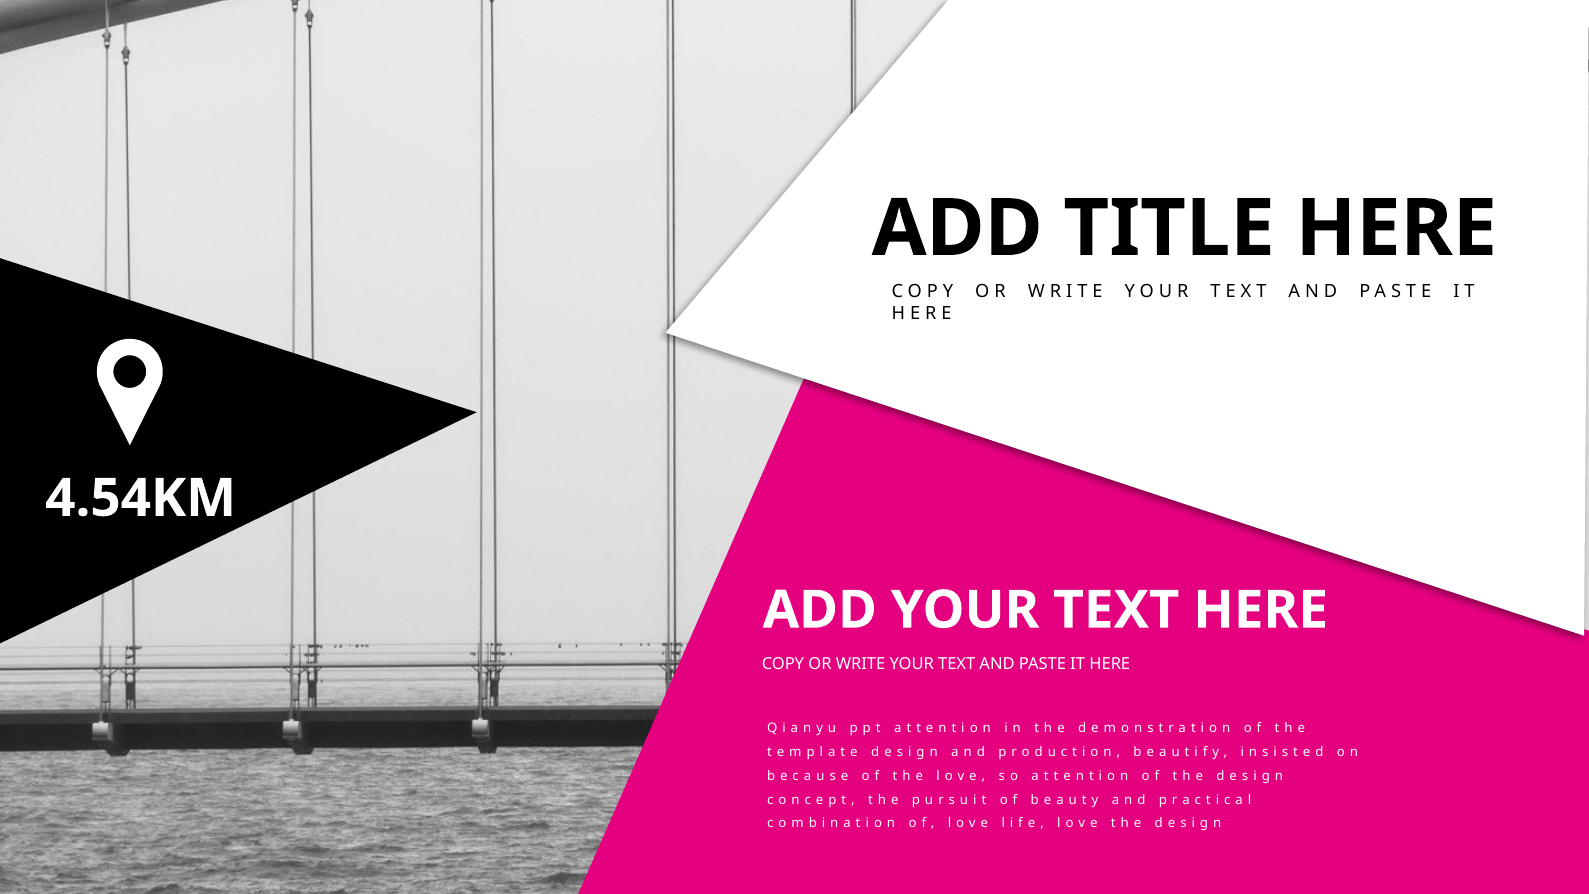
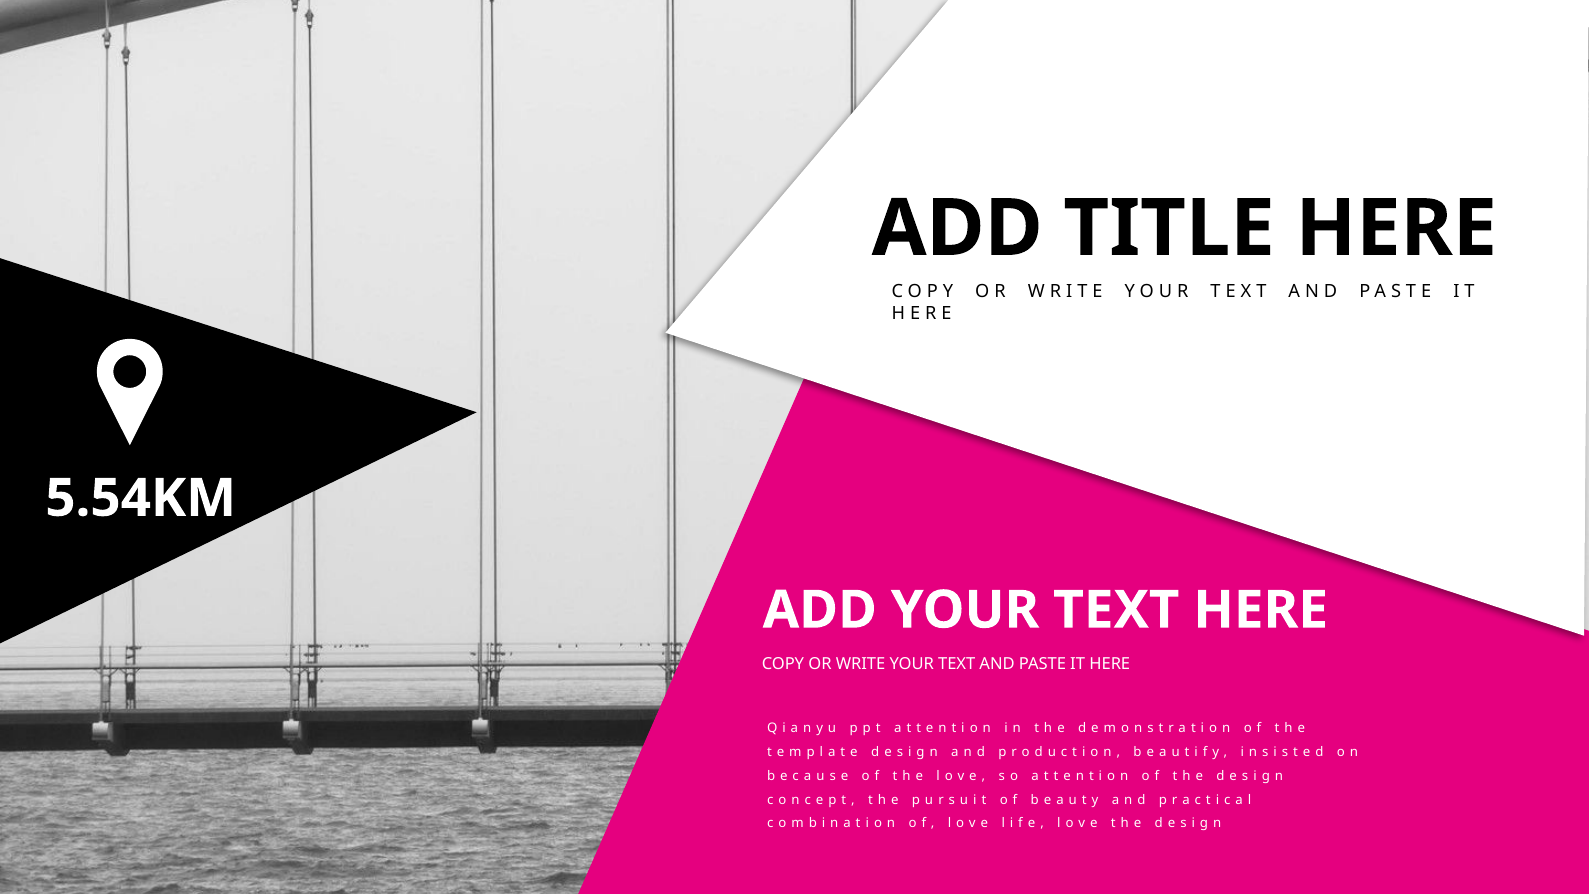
4.54KM: 4.54KM -> 5.54KM (141, 498)
